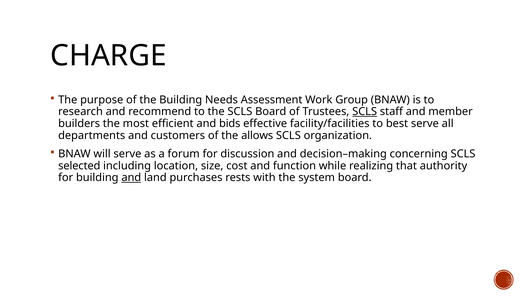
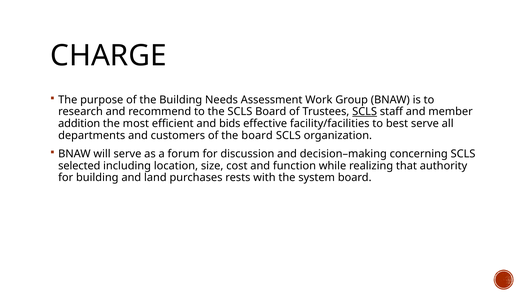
builders: builders -> addition (79, 123)
the allows: allows -> board (257, 135)
and underline: present -> none (131, 178)
